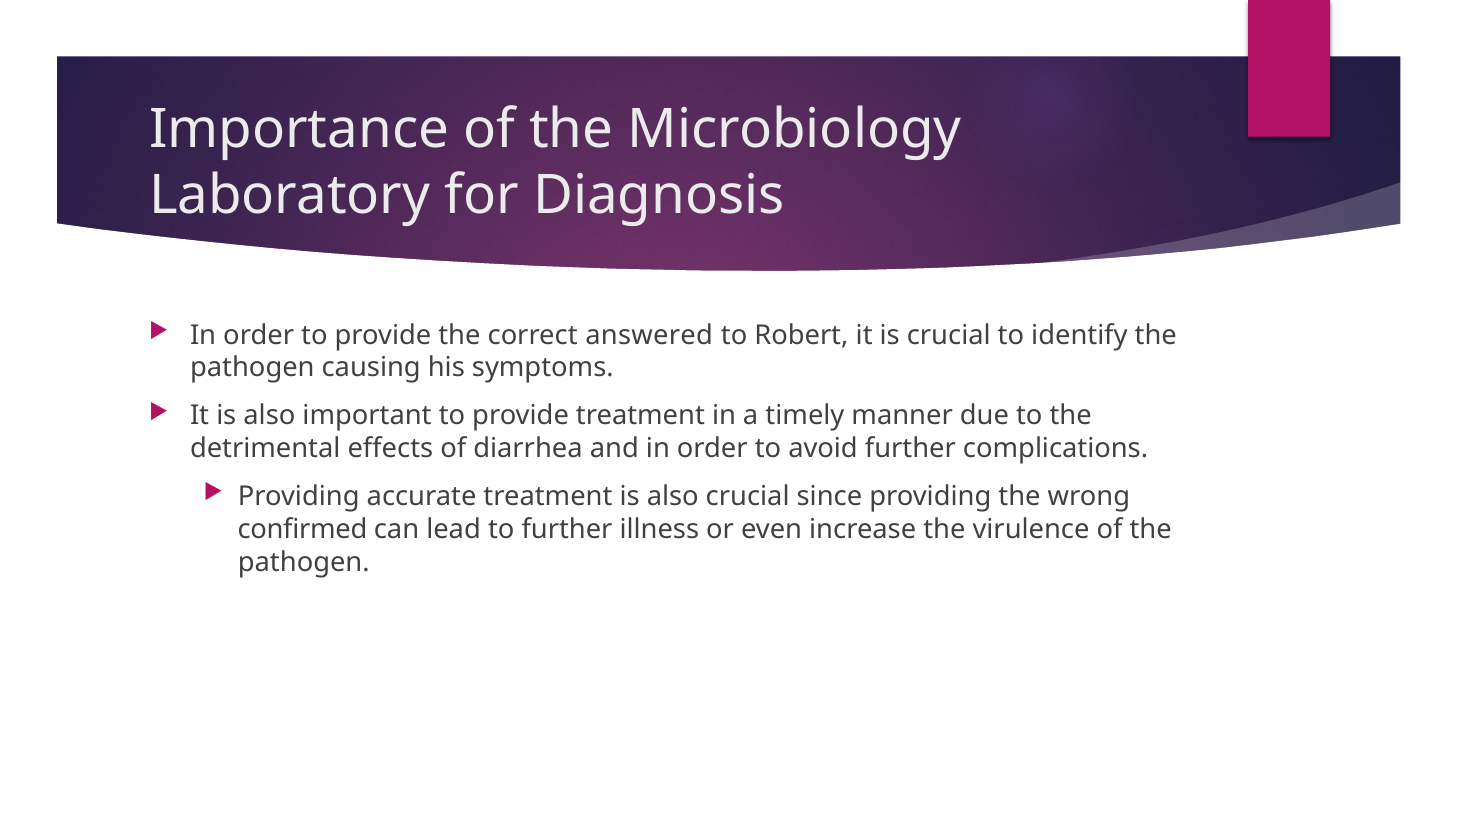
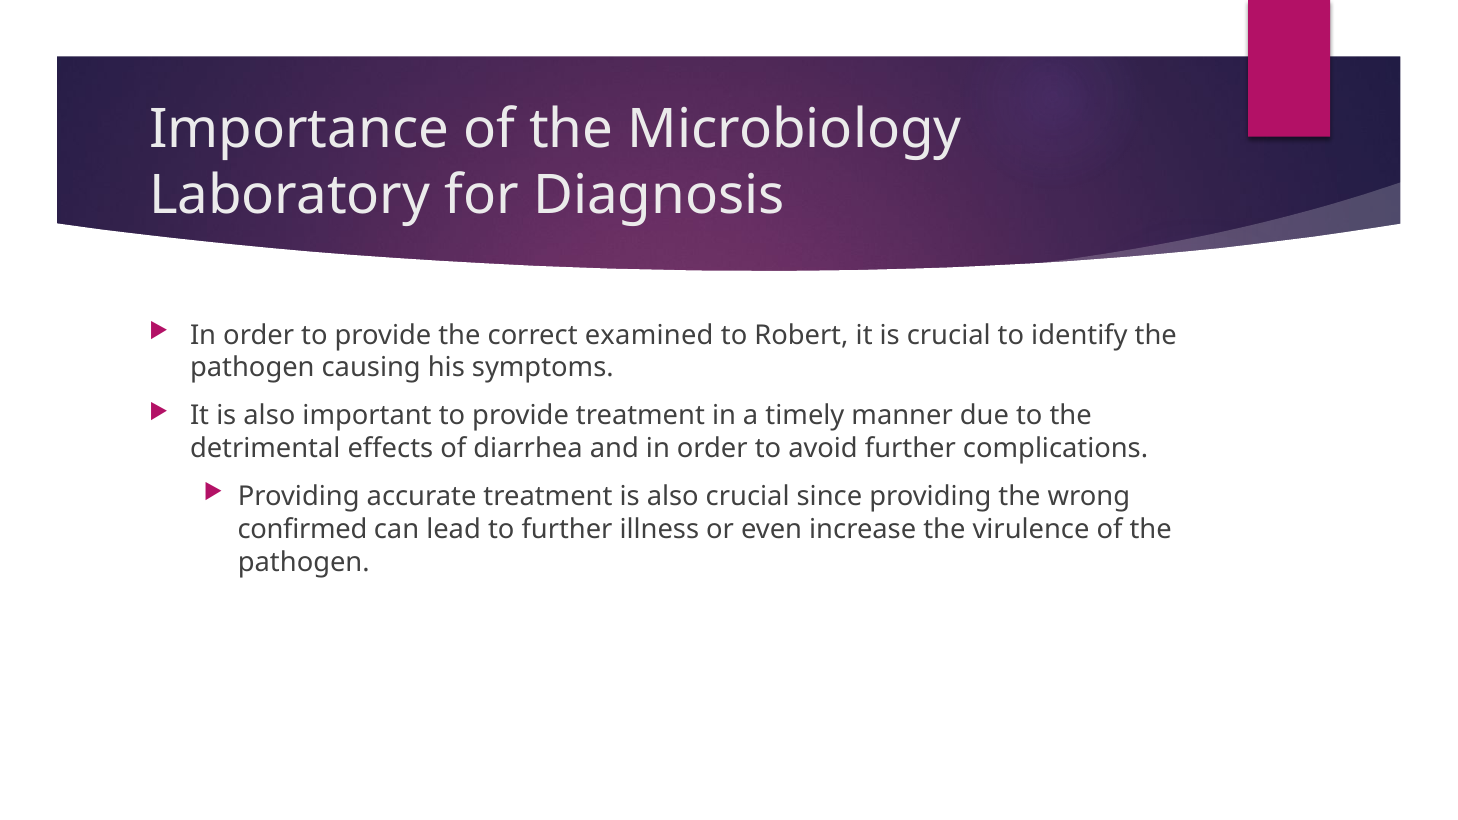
answered: answered -> examined (649, 335)
